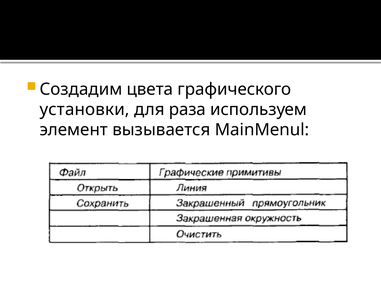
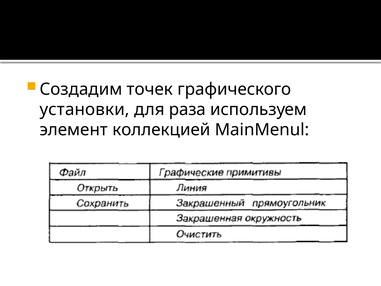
цвета: цвета -> точек (150, 89)
вызывается: вызывается -> коллекцией (161, 130)
